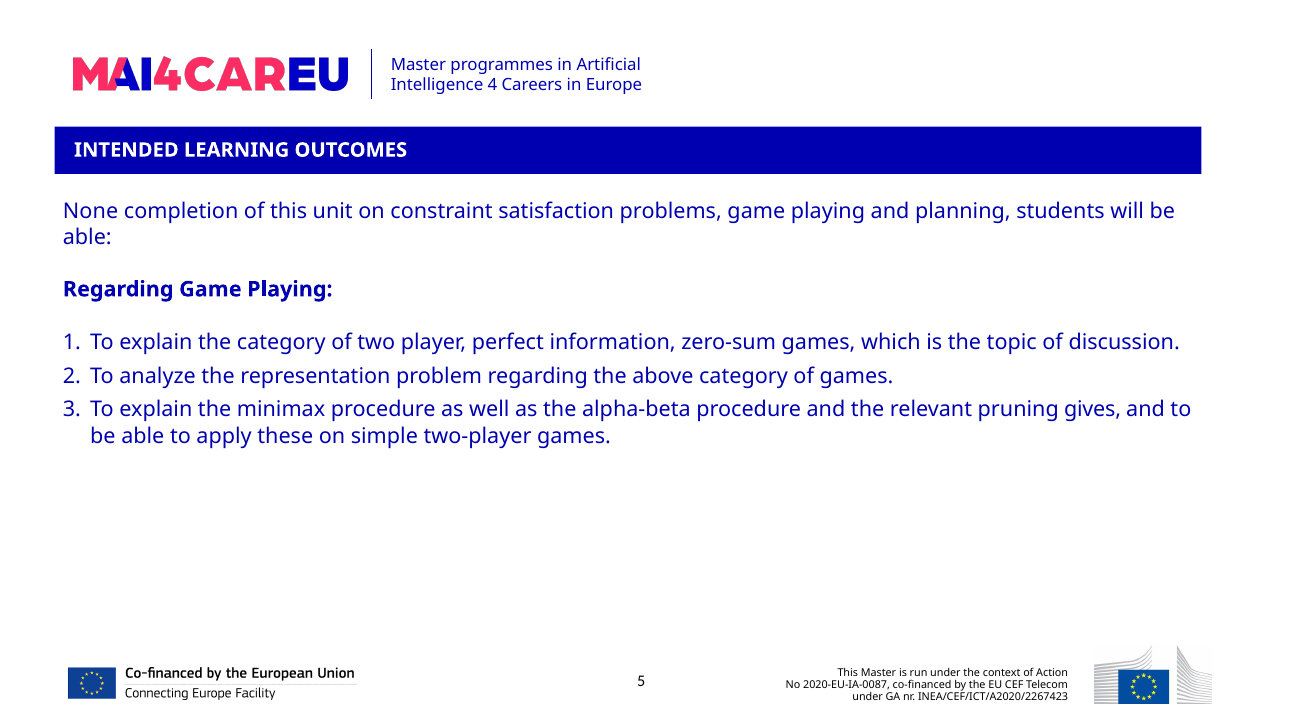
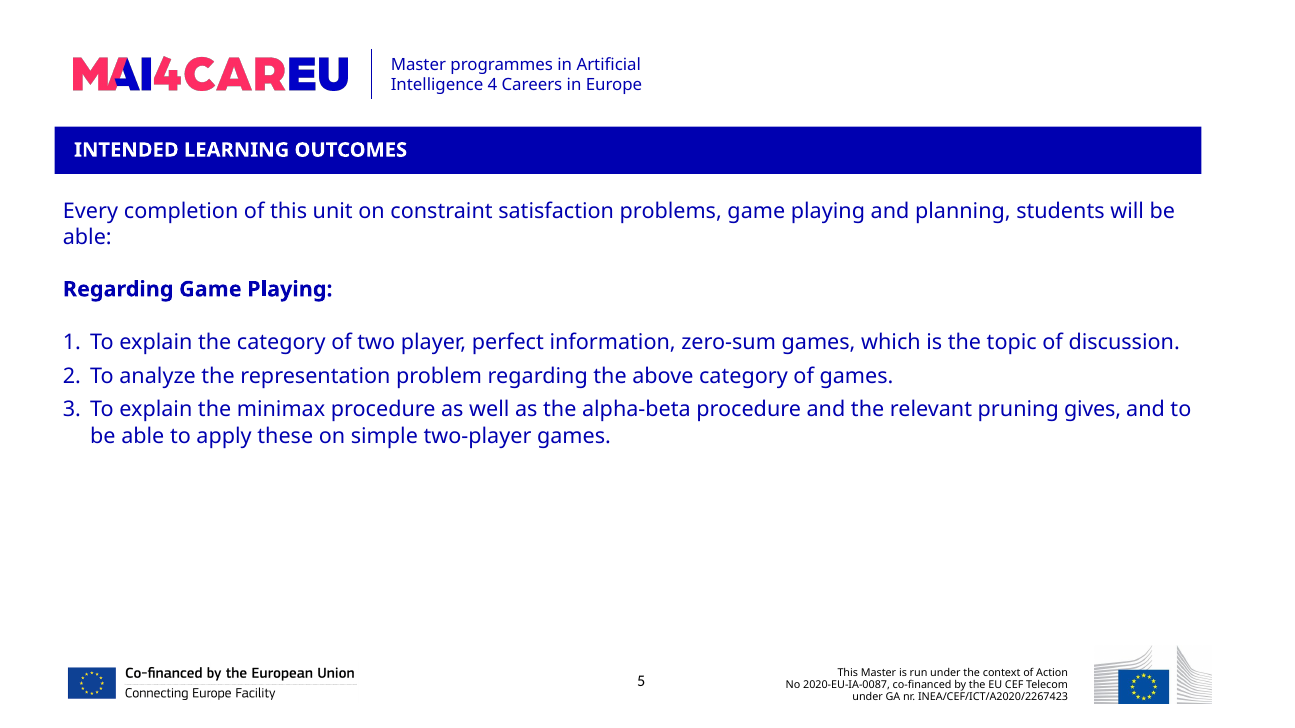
None: None -> Every (91, 212)
